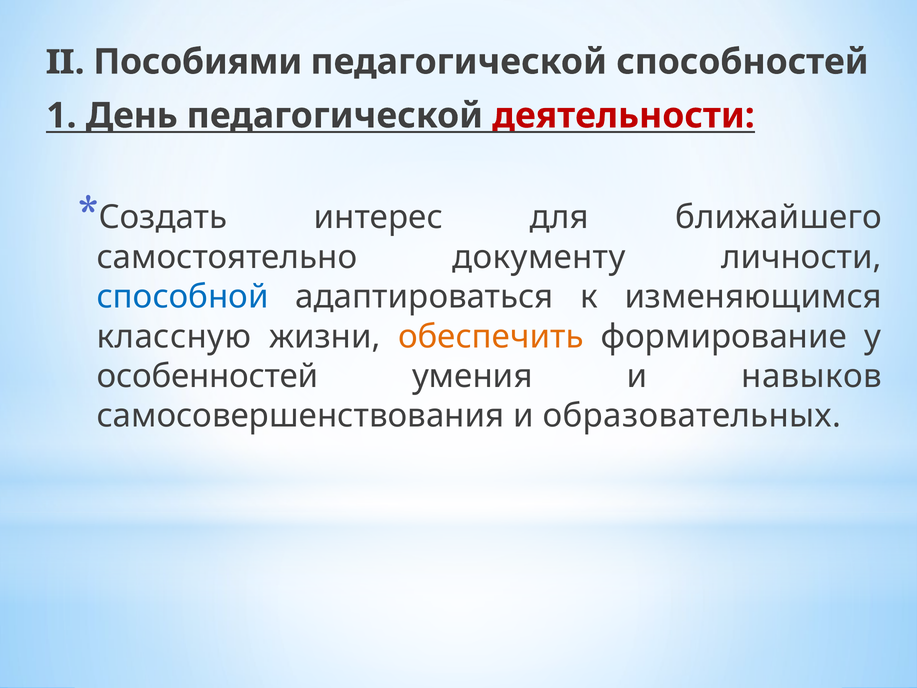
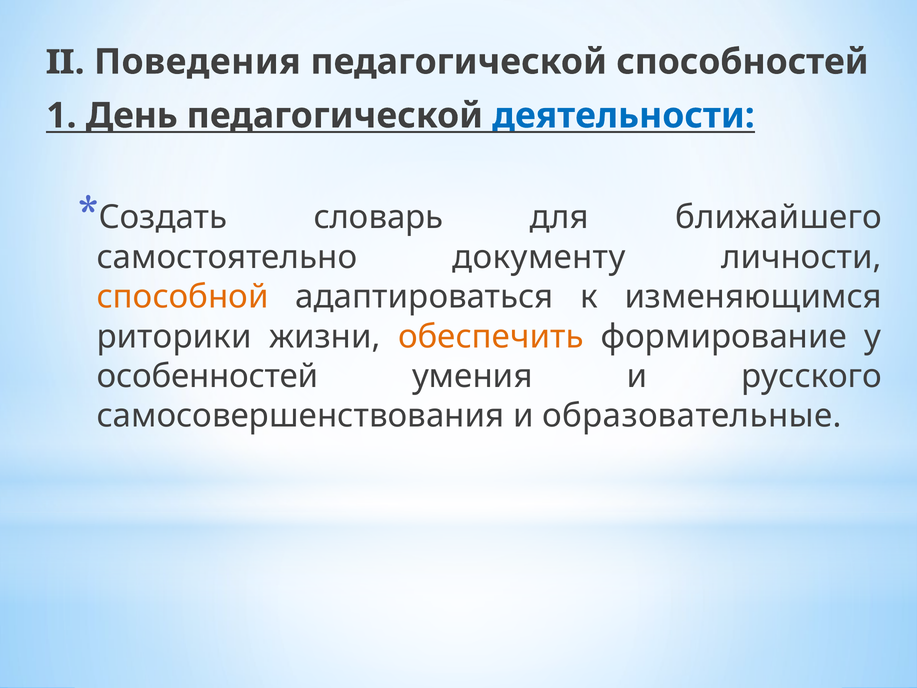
Пособиями: Пособиями -> Поведения (197, 62)
деятельности colour: red -> blue (624, 116)
интерес: интерес -> словарь (378, 217)
способной colour: blue -> orange (183, 297)
классную: классную -> риторики (174, 336)
навыков: навыков -> русского (812, 376)
образовательных: образовательных -> образовательные (692, 416)
